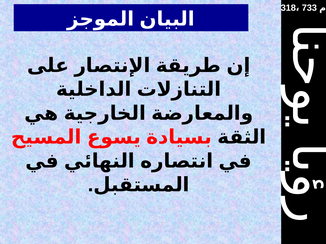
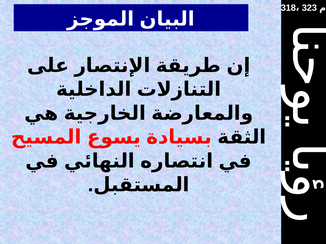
733: 733 -> 323 (309, 8)
